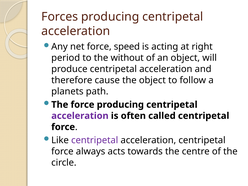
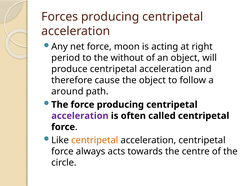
speed: speed -> moon (127, 47)
planets: planets -> around (67, 91)
centripetal colour: purple -> orange (95, 140)
